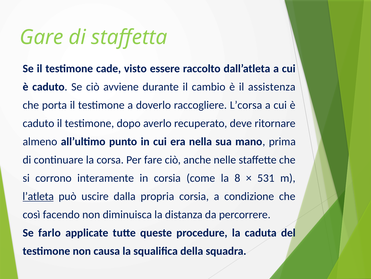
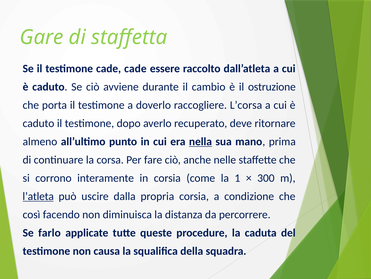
cade visto: visto -> cade (135, 68)
assistenza: assistenza -> ostruzione (272, 87)
nella underline: none -> present (200, 141)
8: 8 -> 1 (237, 178)
531: 531 -> 300 (266, 178)
